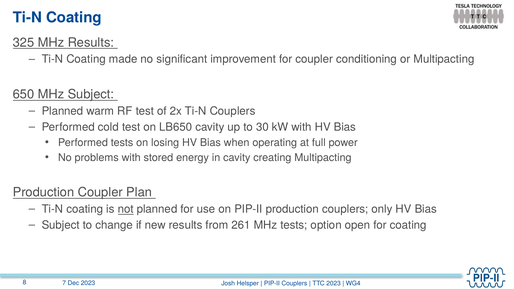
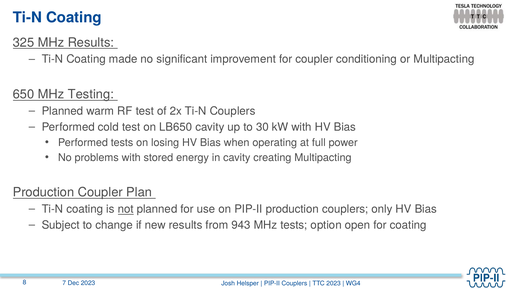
MHz Subject: Subject -> Testing (91, 94)
261: 261 -> 943 (241, 225)
